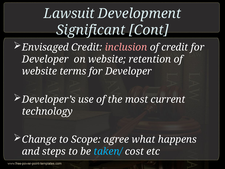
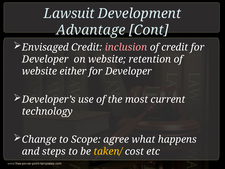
Significant: Significant -> Advantage (91, 30)
terms: terms -> either (73, 71)
taken/ colour: light blue -> yellow (108, 151)
